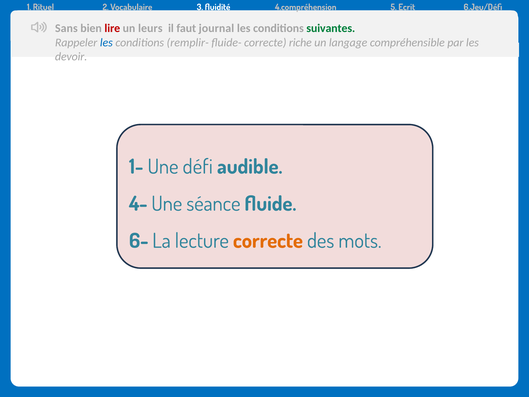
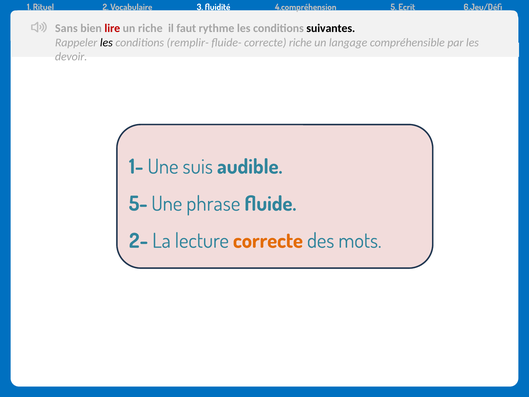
un leurs: leurs -> riche (150, 28)
journal: journal -> rythme (217, 28)
suivantes colour: green -> black (331, 28)
les colour: blue -> black (106, 42)
défi: défi -> suis (198, 167)
4-: 4- -> 5- (138, 204)
séance: séance -> phrase (213, 204)
6-: 6- -> 2- (139, 241)
